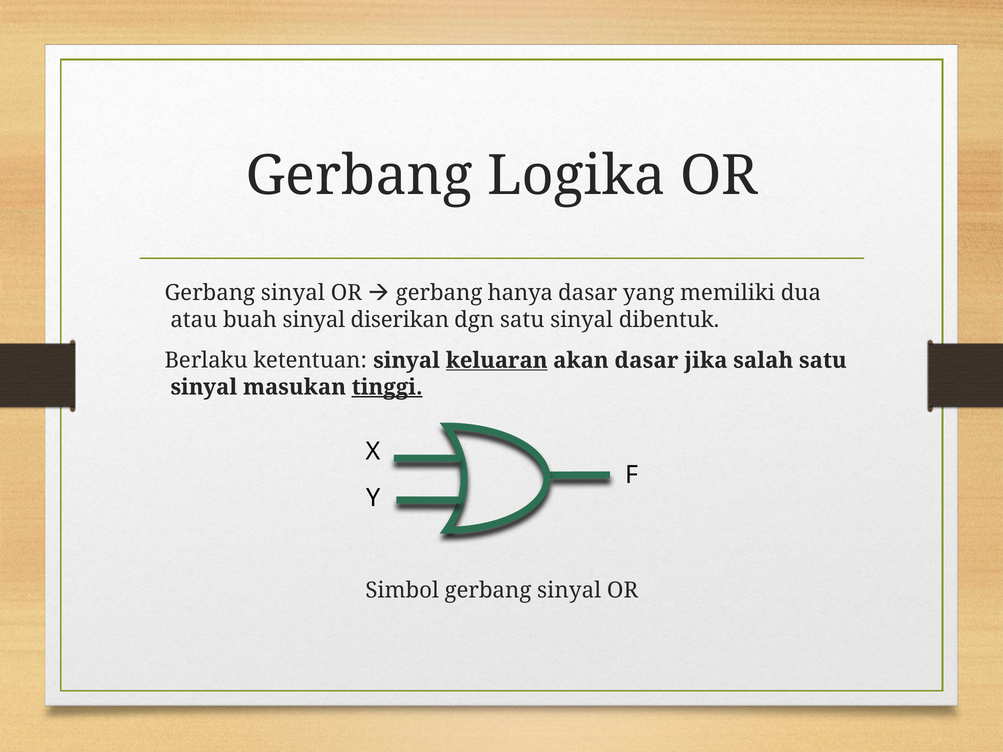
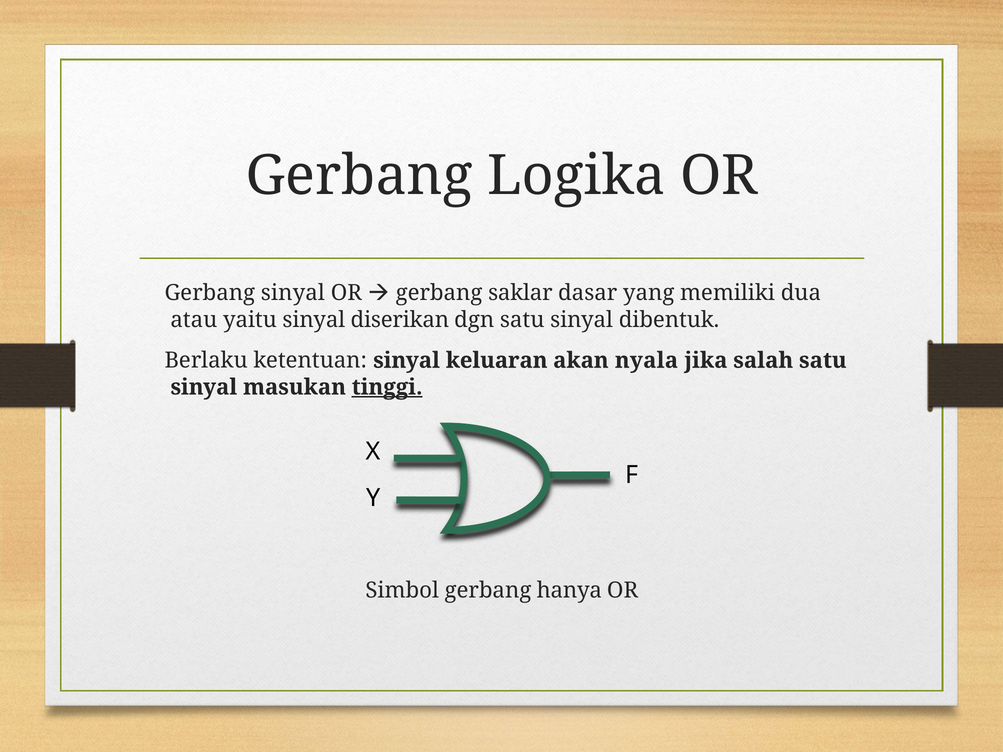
hanya: hanya -> saklar (520, 293)
buah: buah -> yaitu (250, 320)
keluaran underline: present -> none (497, 361)
akan dasar: dasar -> nyala (646, 361)
Simbol gerbang sinyal: sinyal -> hanya (569, 591)
